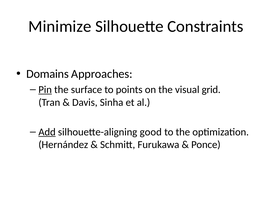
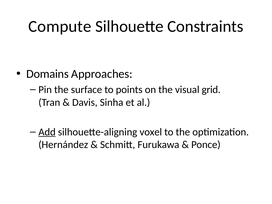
Minimize: Minimize -> Compute (60, 26)
Pin underline: present -> none (45, 90)
good: good -> voxel (151, 132)
